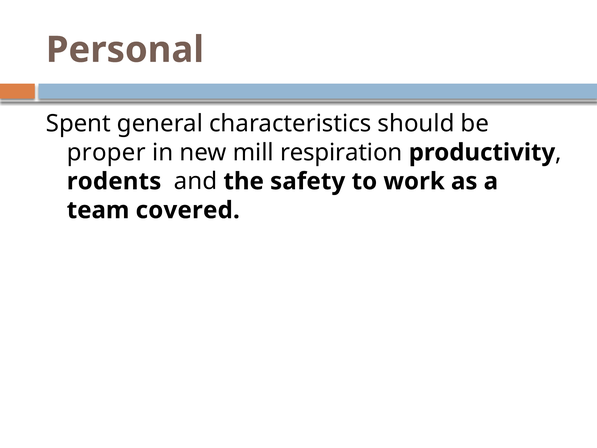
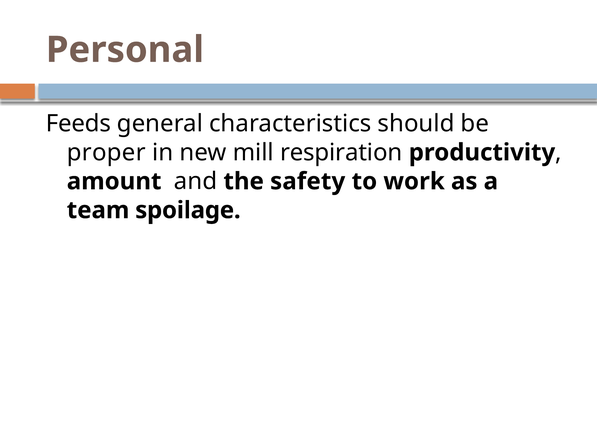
Spent: Spent -> Feeds (78, 124)
rodents: rodents -> amount (114, 181)
covered: covered -> spoilage (188, 210)
